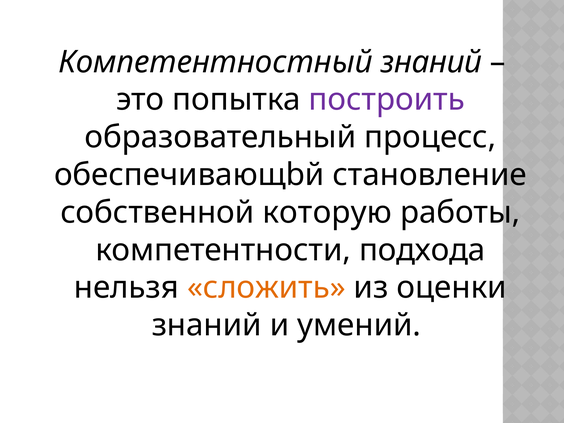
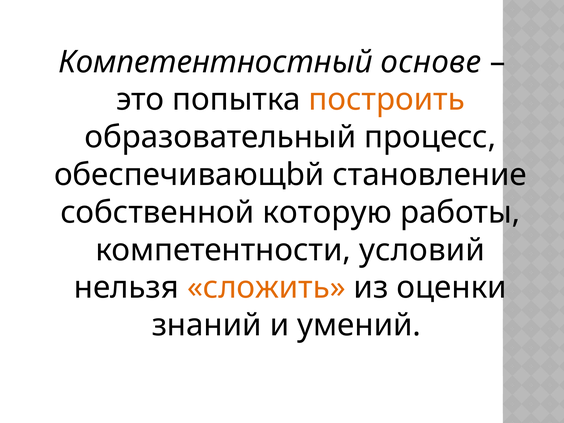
Компетентностный знаний: знаний -> основе (431, 62)
построить colour: purple -> orange (387, 100)
подхода: подхода -> условий (422, 250)
